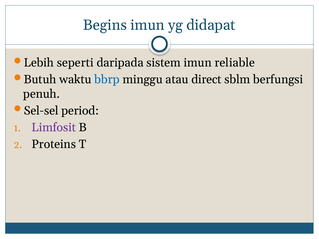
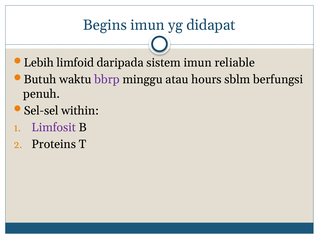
seperti: seperti -> limfoid (75, 63)
bbrp colour: blue -> purple (107, 80)
direct: direct -> hours (207, 80)
period: period -> within (80, 111)
